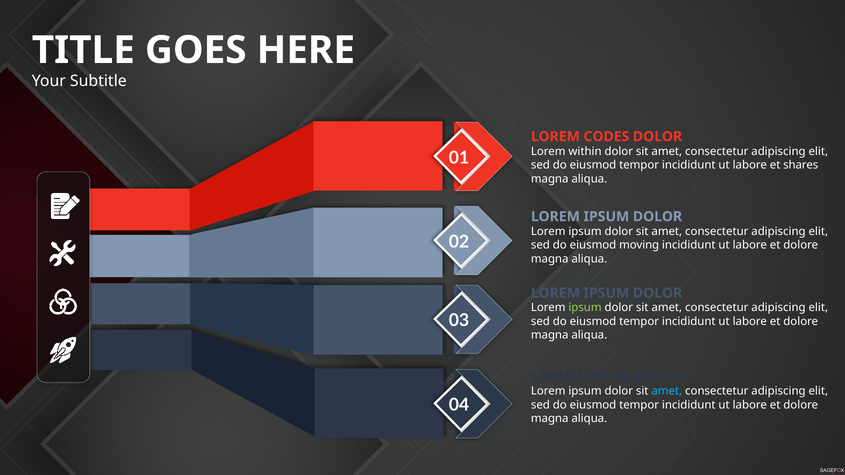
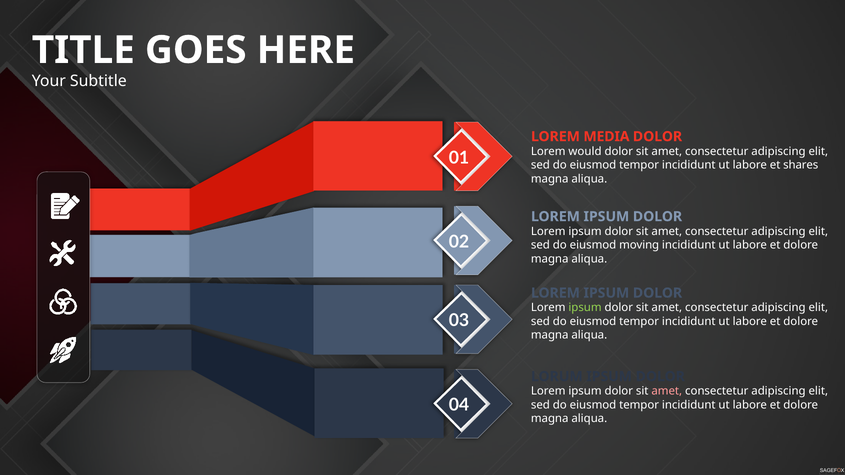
CODES: CODES -> MEDIA (606, 137)
within: within -> would (585, 151)
amet colour: light blue -> pink (667, 391)
